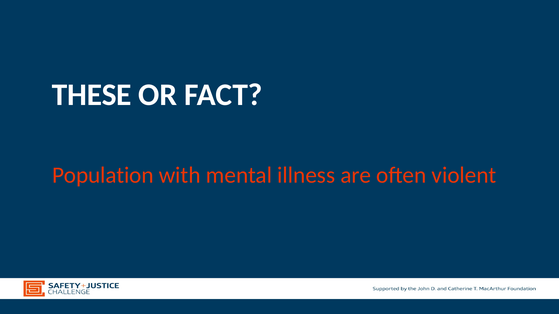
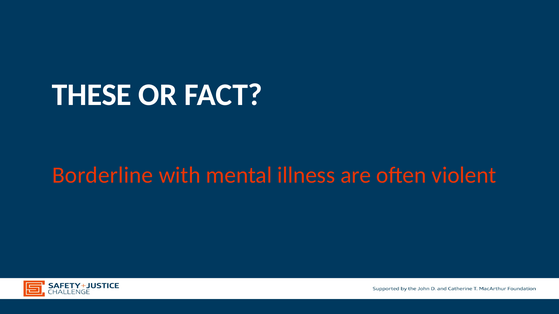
Population: Population -> Borderline (103, 175)
